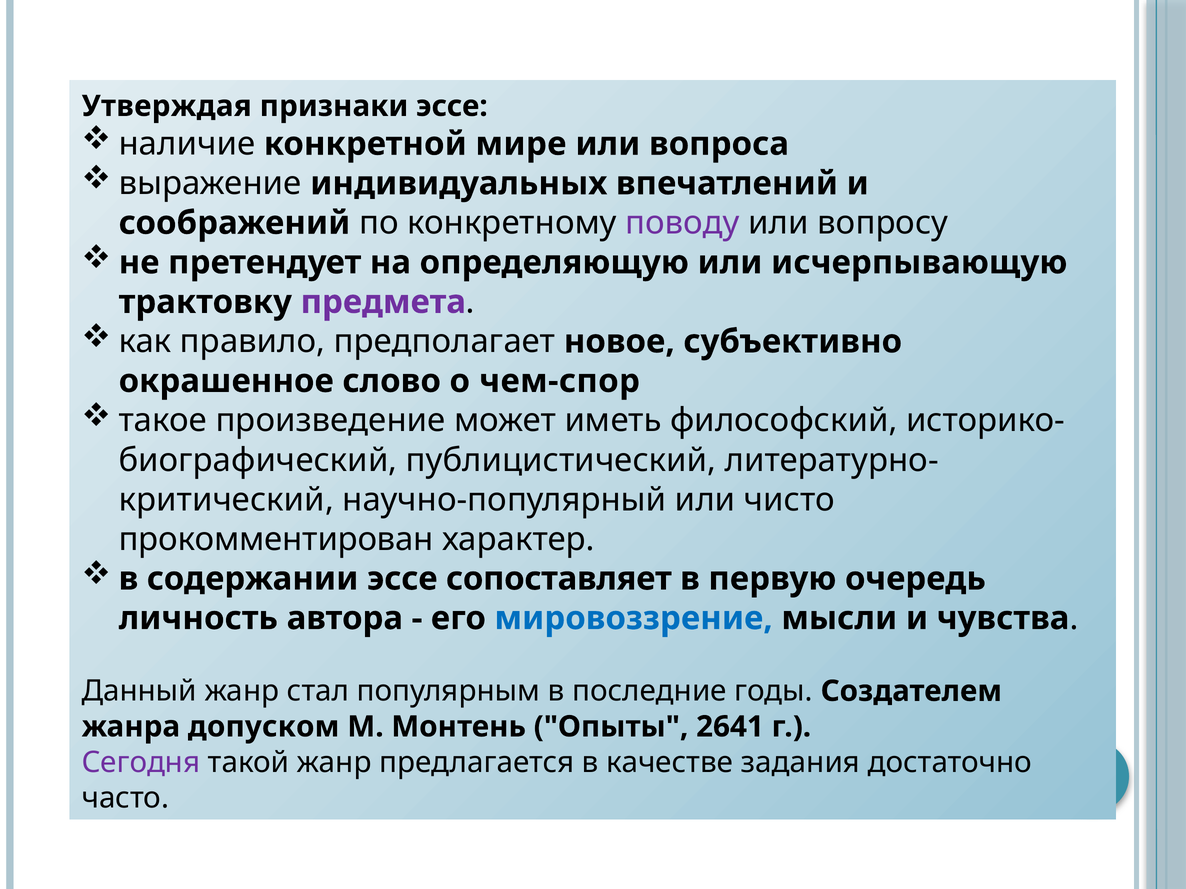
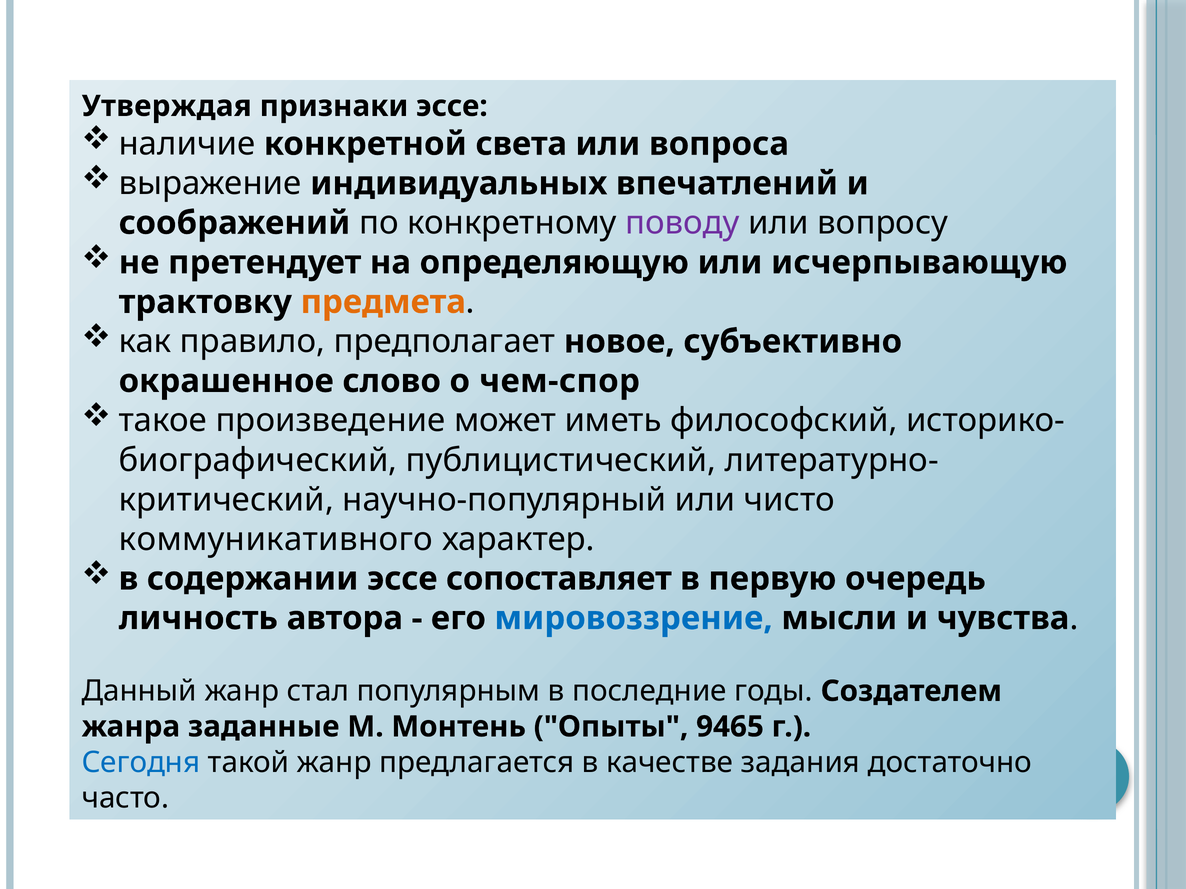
мире: мире -> света (521, 144)
предмета colour: purple -> orange (383, 302)
прокомментирован: прокомментирован -> коммуникативного (276, 539)
допуском: допуском -> заданные (264, 727)
2641: 2641 -> 9465 (730, 727)
Сегодня colour: purple -> blue (141, 763)
